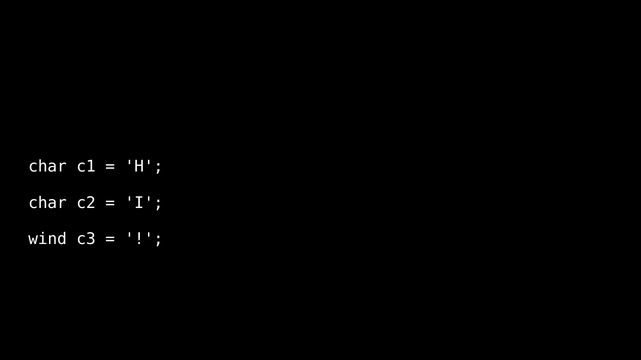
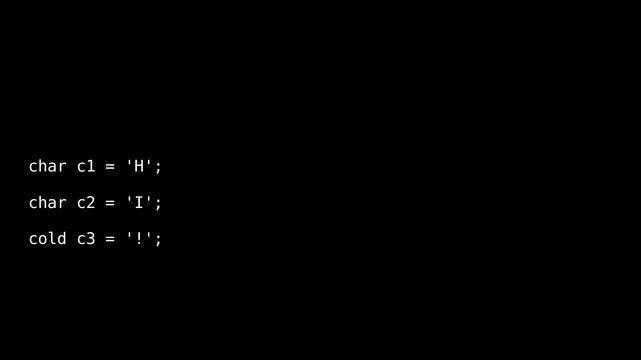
wind: wind -> cold (48, 239)
